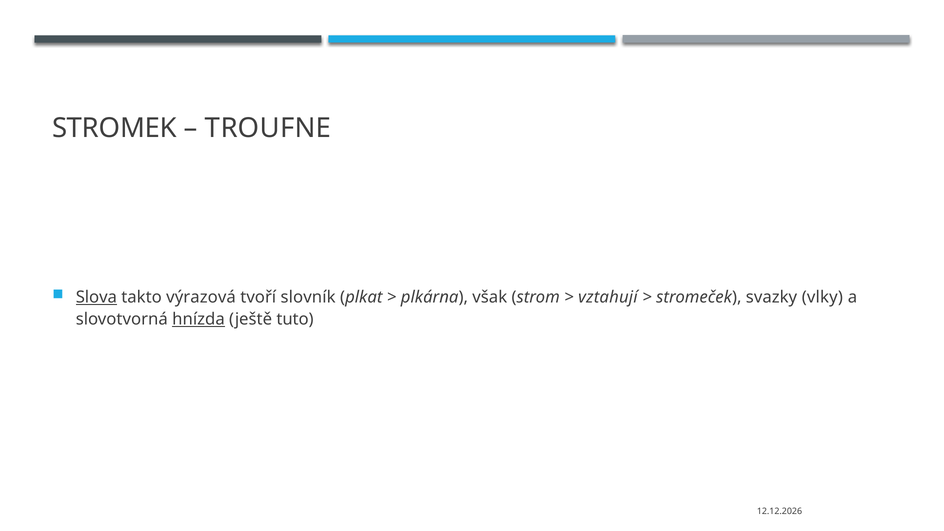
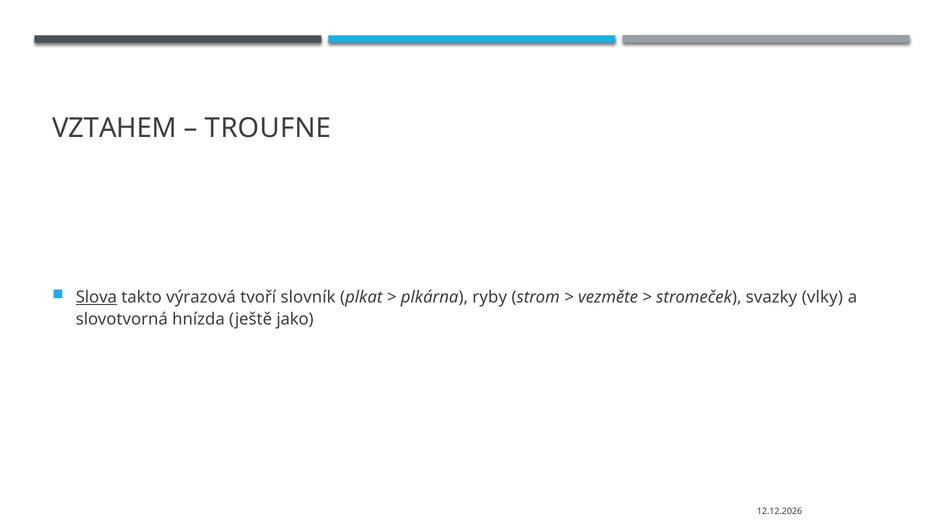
STROMEK: STROMEK -> VZTAHEM (114, 128)
však: však -> ryby (490, 297)
vztahují: vztahují -> vezměte (608, 297)
hnízda underline: present -> none (199, 319)
tuto: tuto -> jako (295, 319)
